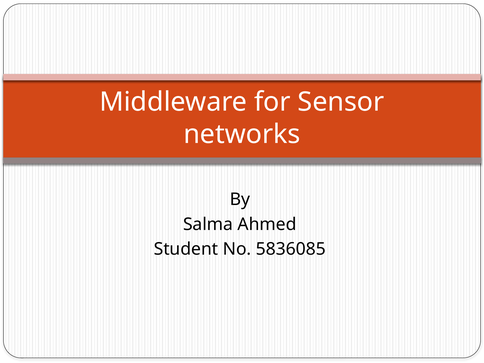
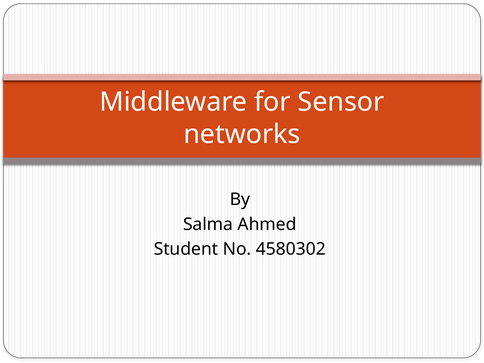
5836085: 5836085 -> 4580302 (291, 249)
